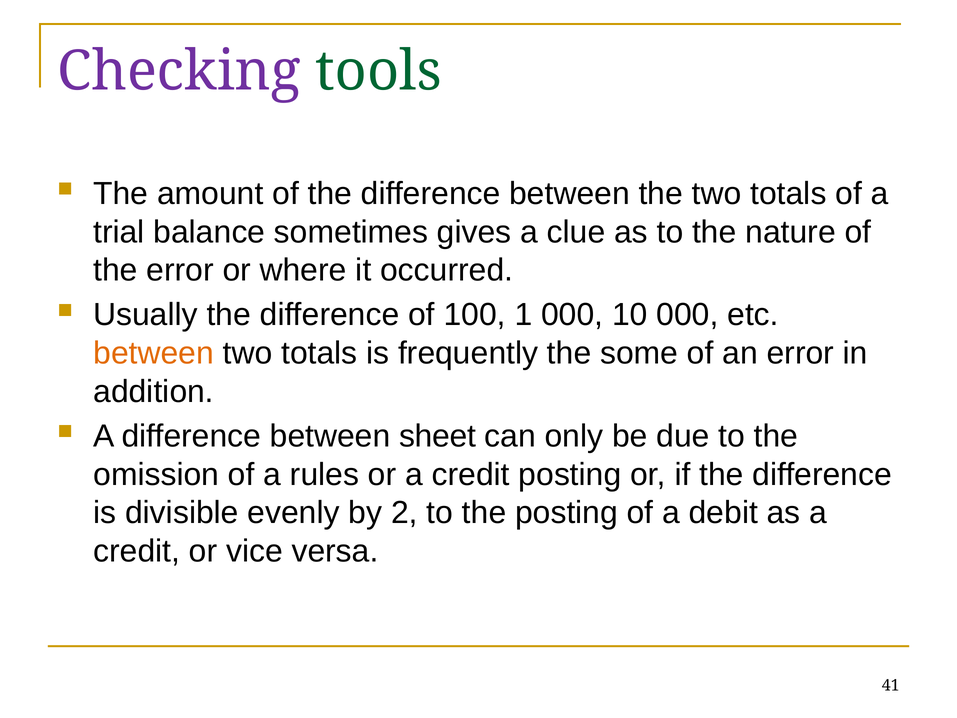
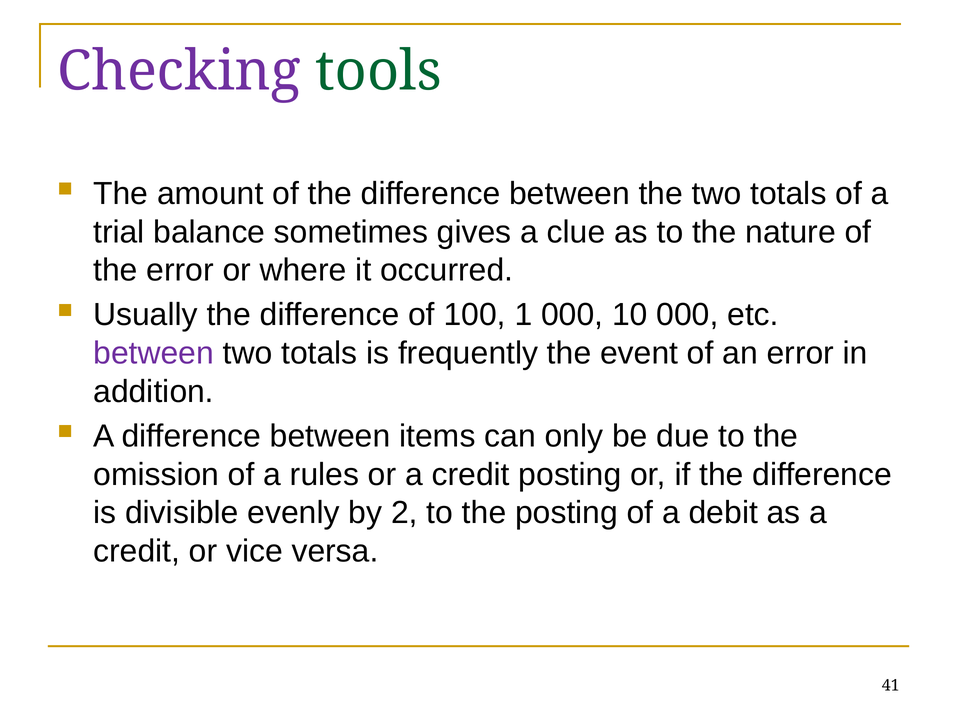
between colour: orange -> purple (154, 353)
some: some -> event (639, 353)
sheet: sheet -> items (437, 436)
